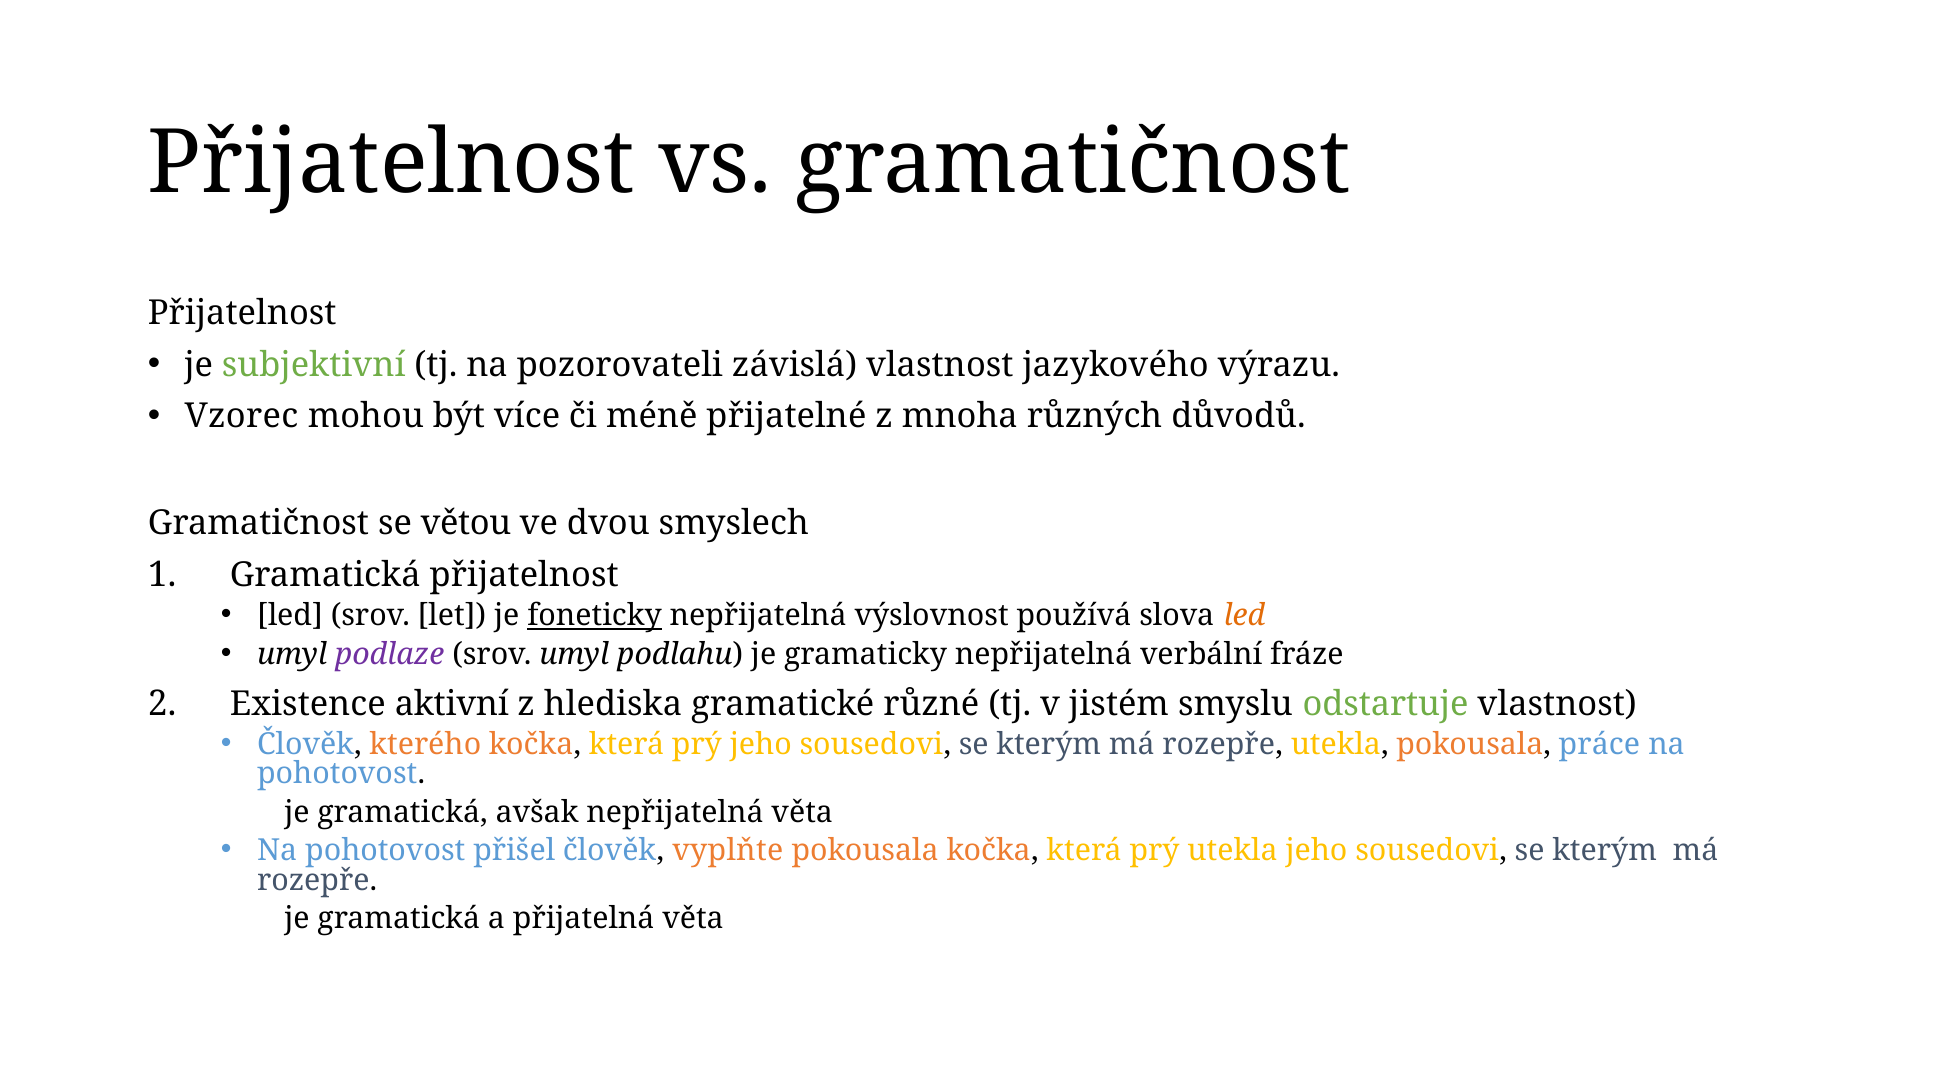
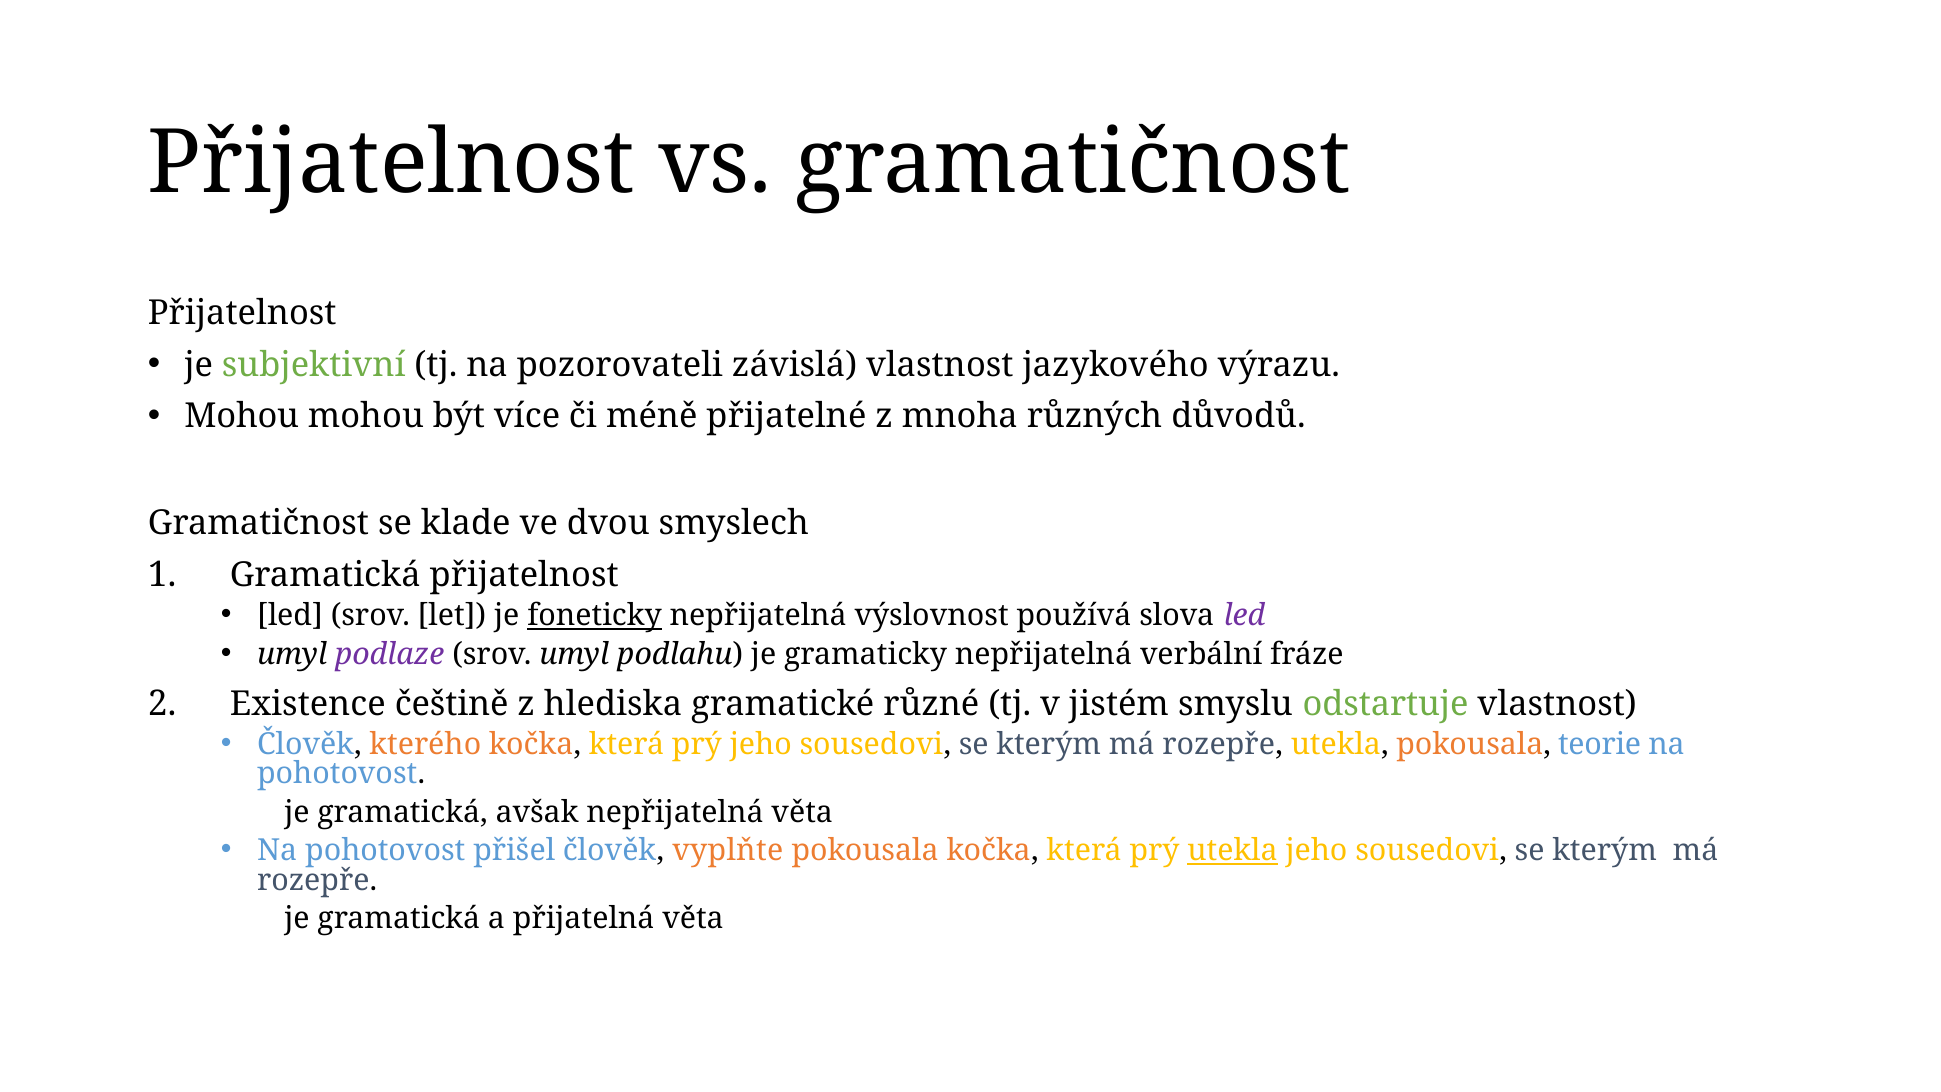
Vzorec: Vzorec -> Mohou (242, 416)
větou: větou -> klade (466, 523)
led colour: orange -> purple (1244, 616)
aktivní: aktivní -> češtině (452, 704)
práce: práce -> teorie (1600, 744)
utekla underline: none -> present (1233, 851)
